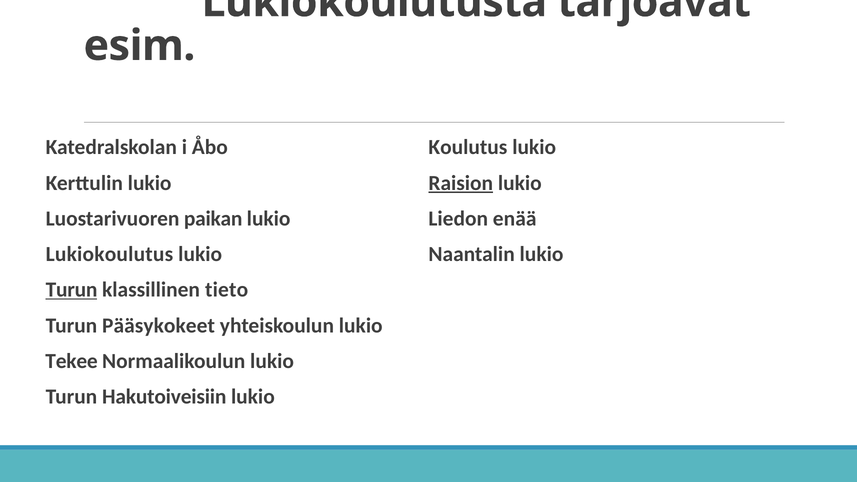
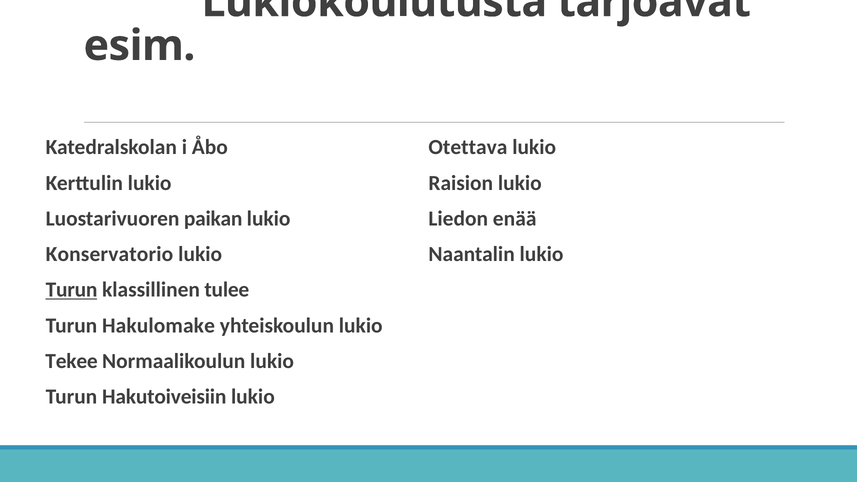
Koulutus: Koulutus -> Otettava (468, 147)
Raision underline: present -> none (461, 183)
Lukiokoulutus: Lukiokoulutus -> Konservatorio (109, 254)
tieto: tieto -> tulee (227, 290)
Pääsykokeet: Pääsykokeet -> Hakulomake (159, 326)
